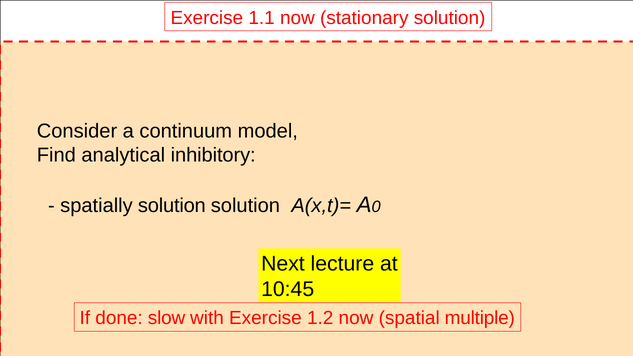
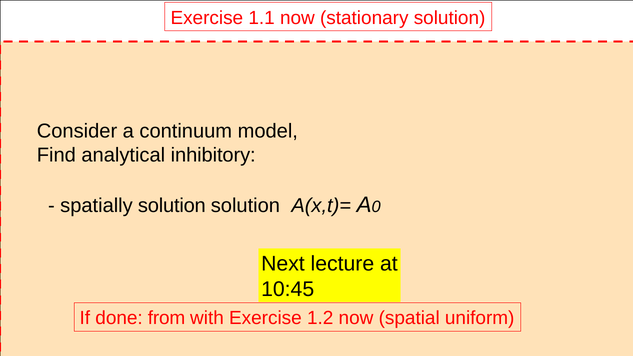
slow: slow -> from (167, 318)
multiple: multiple -> uniform (480, 318)
